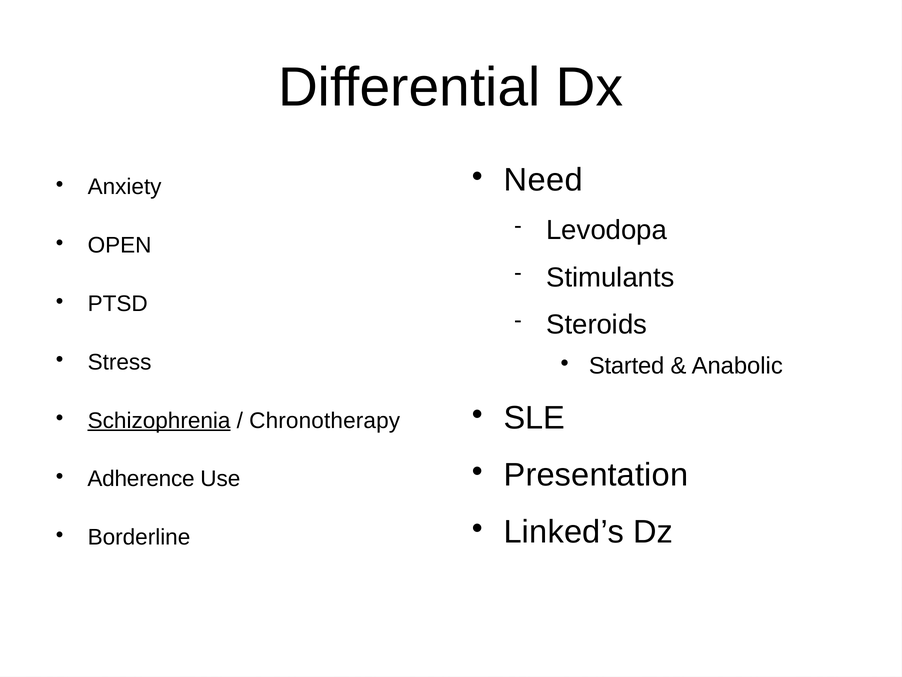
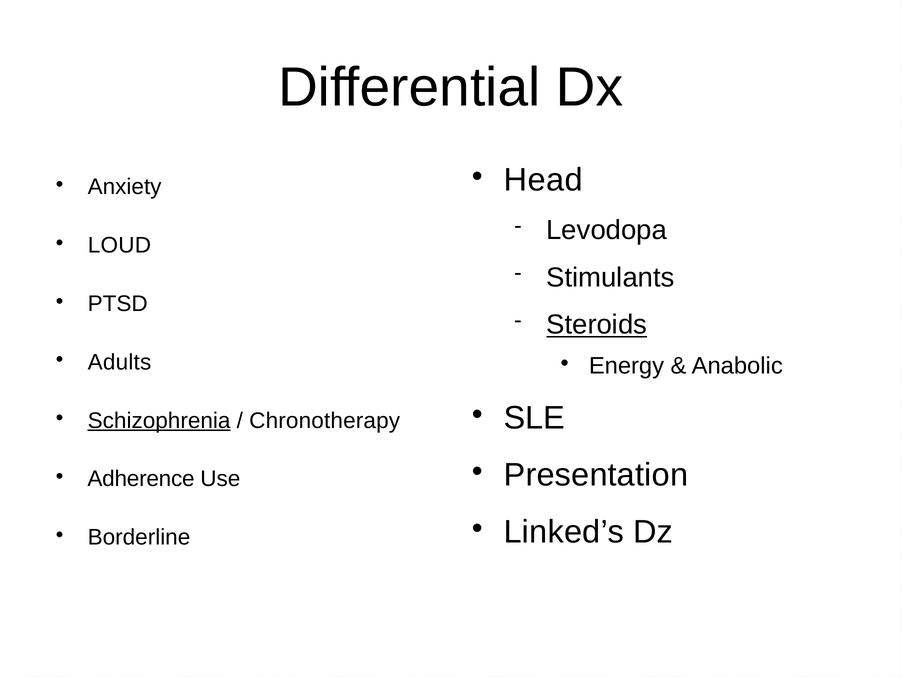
Need: Need -> Head (543, 180)
OPEN: OPEN -> LOUD (119, 245)
Steroids underline: none -> present (597, 325)
Stress: Stress -> Adults (120, 362)
Started: Started -> Energy (626, 366)
